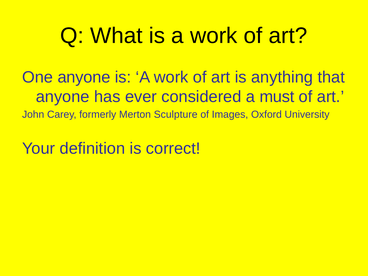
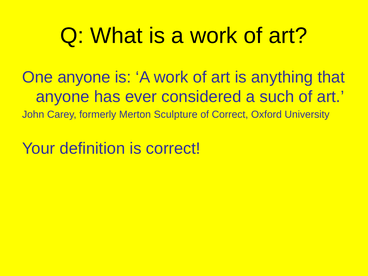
must: must -> such (277, 97)
of Images: Images -> Correct (230, 114)
